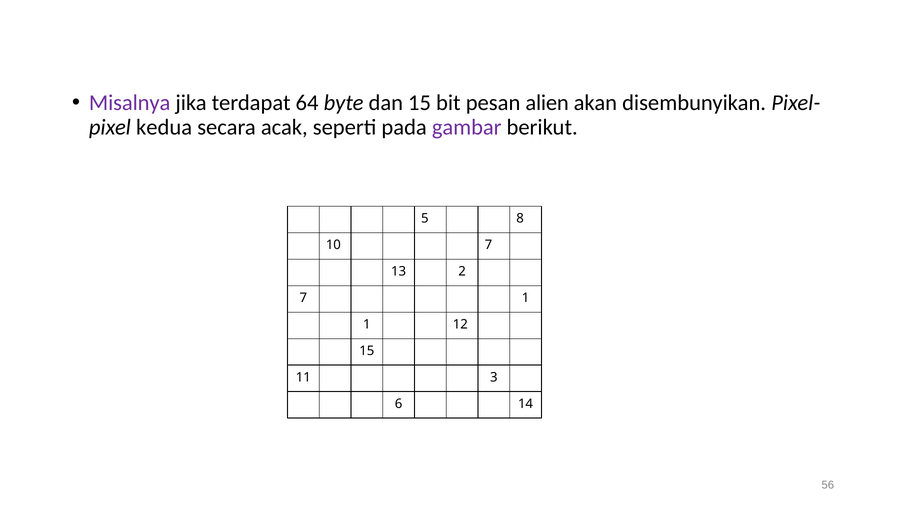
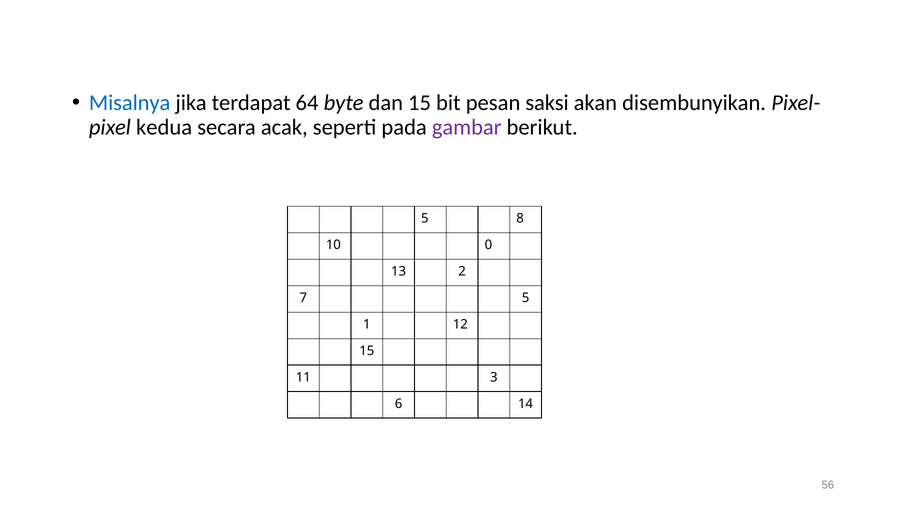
Misalnya colour: purple -> blue (130, 103)
alien: alien -> saksi (547, 103)
10 7: 7 -> 0 (488, 245)
7 1: 1 -> 5 (526, 298)
